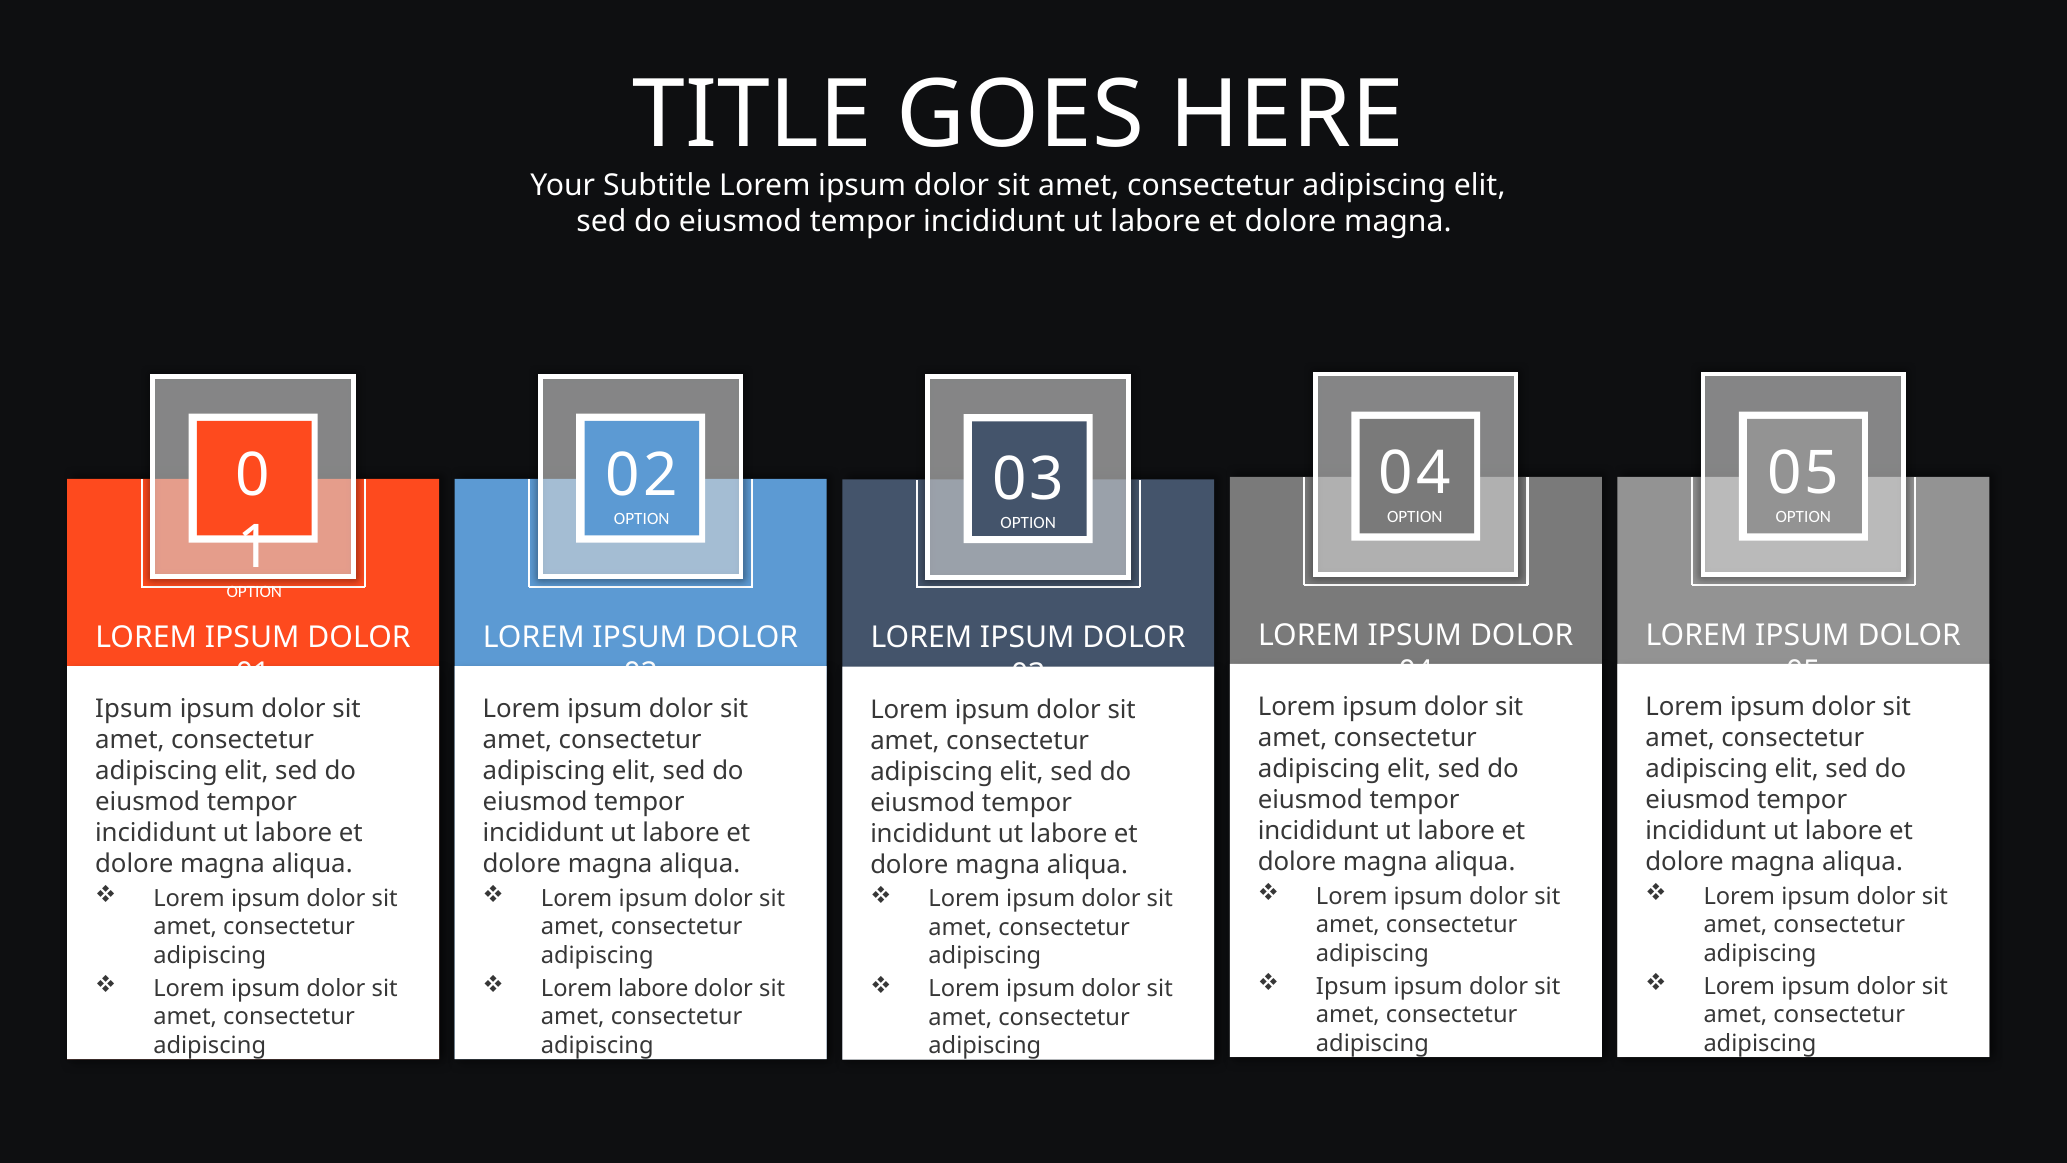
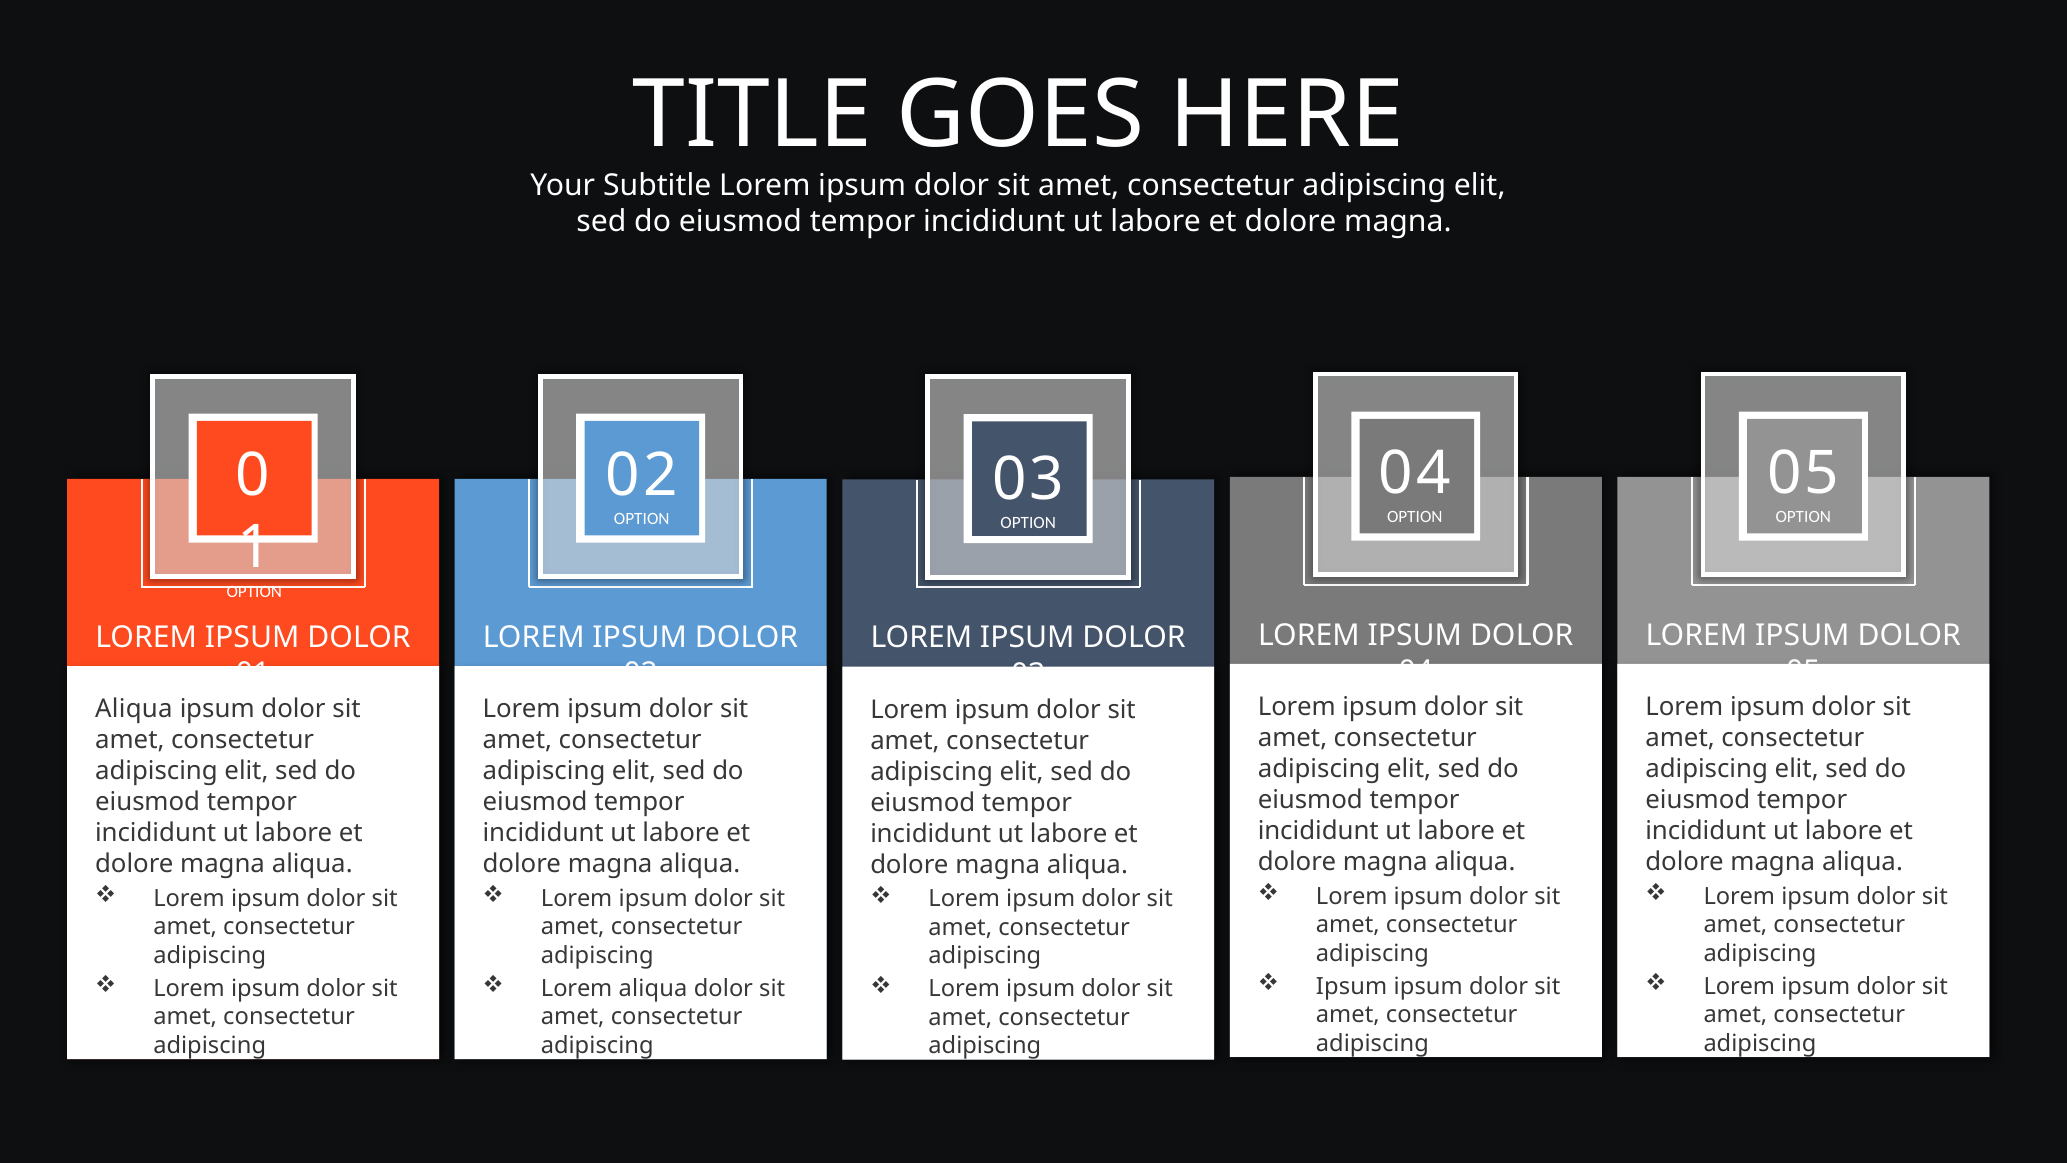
Ipsum: Ipsum -> Aliqua (134, 709)
Lorem labore: labore -> aliqua (653, 988)
